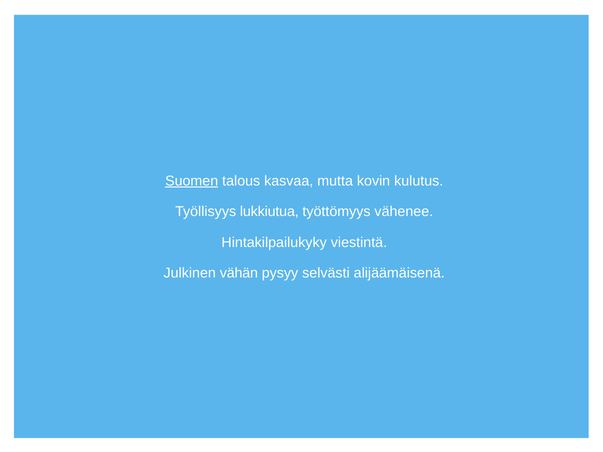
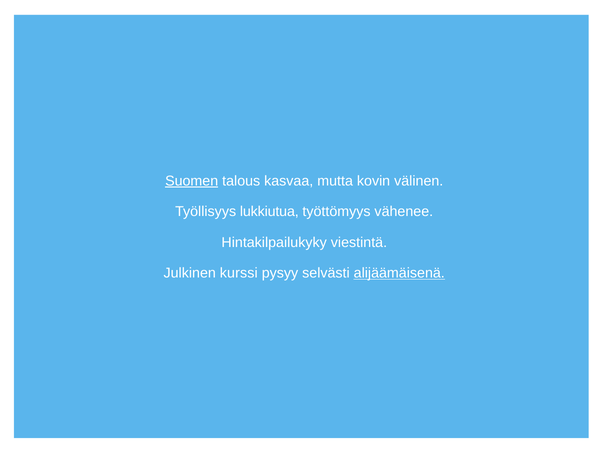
kulutus: kulutus -> välinen (419, 181)
vähän: vähän -> kurssi (239, 273)
alijäämäisenä underline: none -> present (399, 273)
